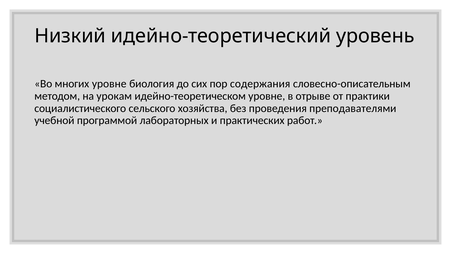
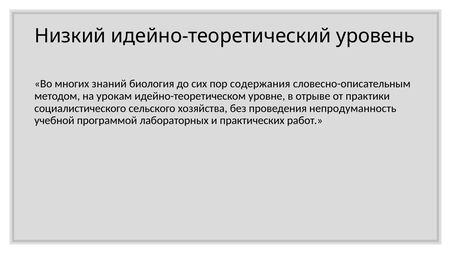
многих уровне: уровне -> знаний (109, 84)
преподавателями: преподавателями -> непродуманность (353, 108)
